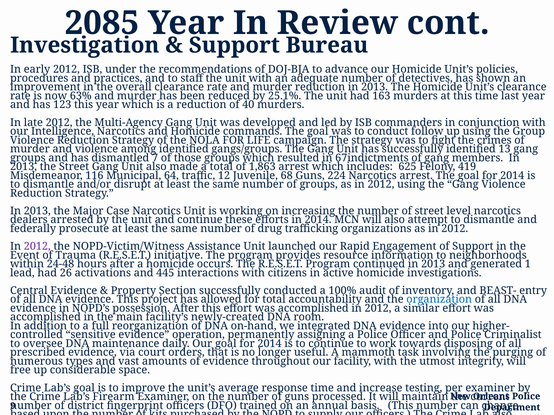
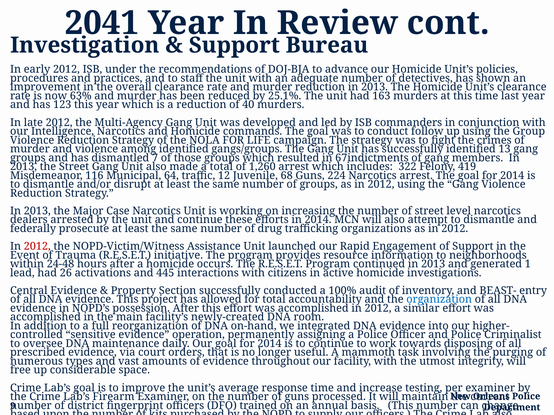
2085: 2085 -> 2041 (102, 23)
1,863: 1,863 -> 1,260 (262, 167)
625: 625 -> 322 (407, 167)
2012 colour: purple -> red (37, 247)
